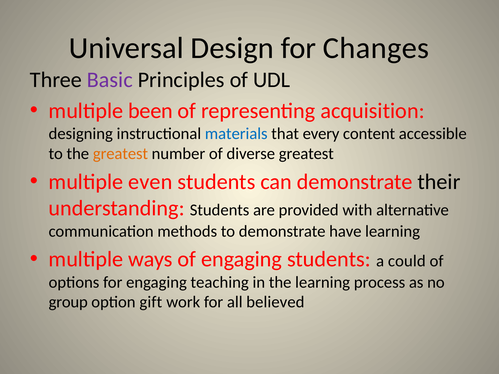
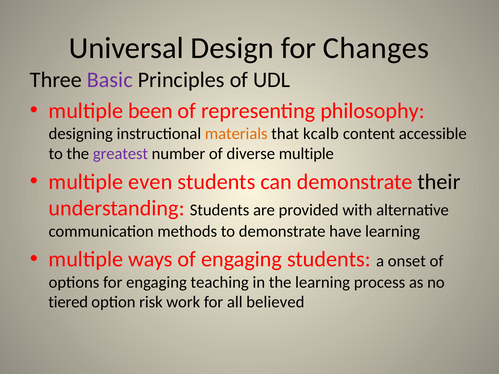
acquisition: acquisition -> philosophy (373, 111)
materials colour: blue -> orange (236, 134)
every: every -> kcalb (321, 134)
greatest colour: orange -> purple (120, 154)
diverse greatest: greatest -> multiple (306, 154)
could: could -> onset (407, 261)
group: group -> tiered (68, 302)
gift: gift -> risk (151, 302)
